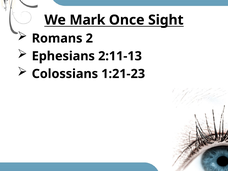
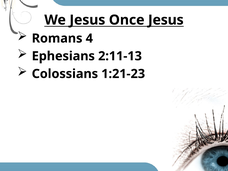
We Mark: Mark -> Jesus (87, 20)
Once Sight: Sight -> Jesus (166, 20)
2: 2 -> 4 (89, 38)
